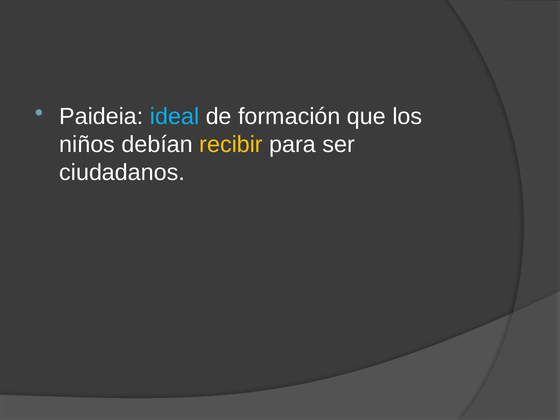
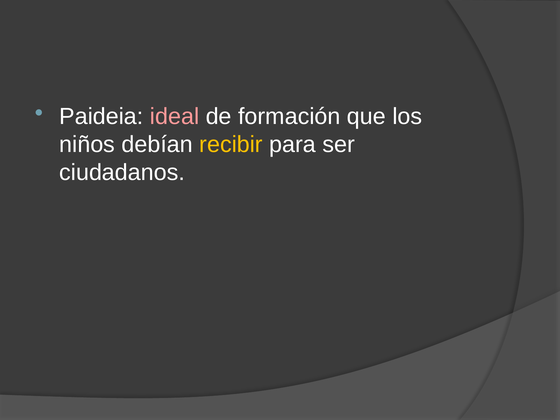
ideal colour: light blue -> pink (175, 116)
